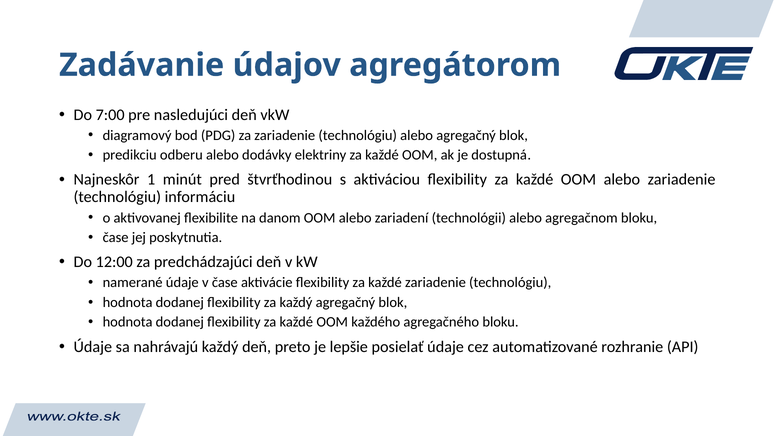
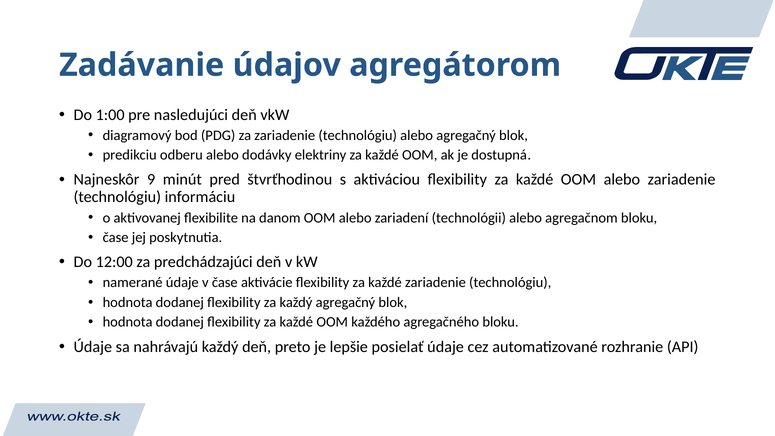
7:00: 7:00 -> 1:00 (110, 115)
1: 1 -> 9 (151, 180)
